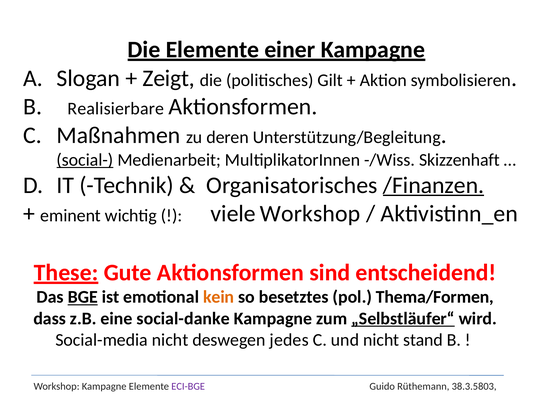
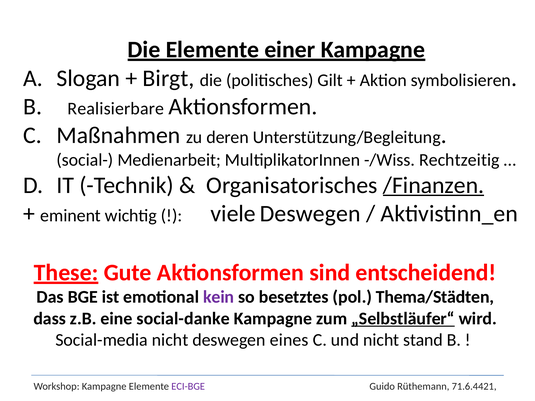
Zeigt: Zeigt -> Birgt (168, 78)
social- underline: present -> none (85, 160)
Skizzenhaft: Skizzenhaft -> Rechtzeitig (459, 160)
viele Workshop: Workshop -> Deswegen (310, 214)
BGE underline: present -> none (83, 297)
kein colour: orange -> purple (219, 297)
Thema/Formen: Thema/Formen -> Thema/Städten (435, 297)
jedes: jedes -> eines (289, 340)
38.3.5803: 38.3.5803 -> 71.6.4421 (474, 387)
